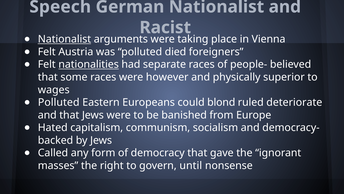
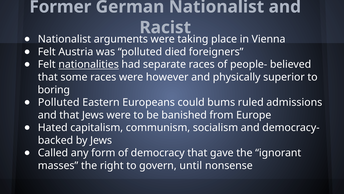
Speech: Speech -> Former (60, 7)
Nationalist underline: present -> none (64, 39)
wages: wages -> boring (54, 90)
blond: blond -> bums (221, 102)
deteriorate: deteriorate -> admissions (294, 102)
